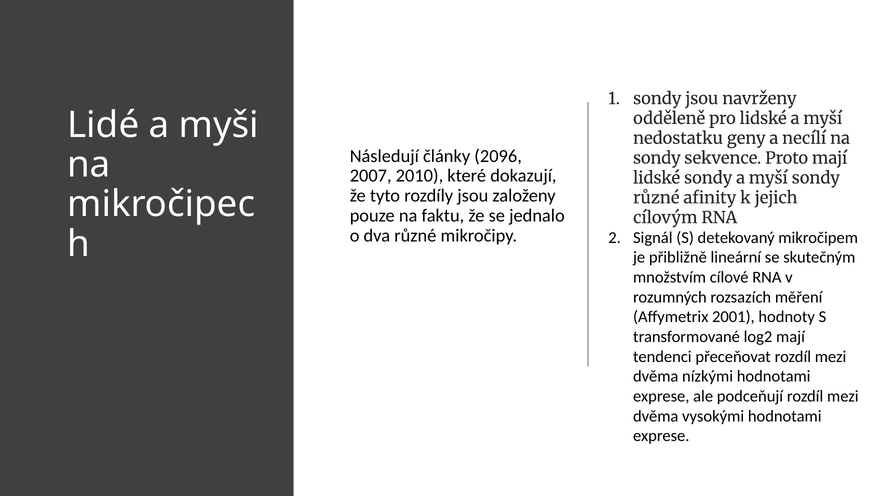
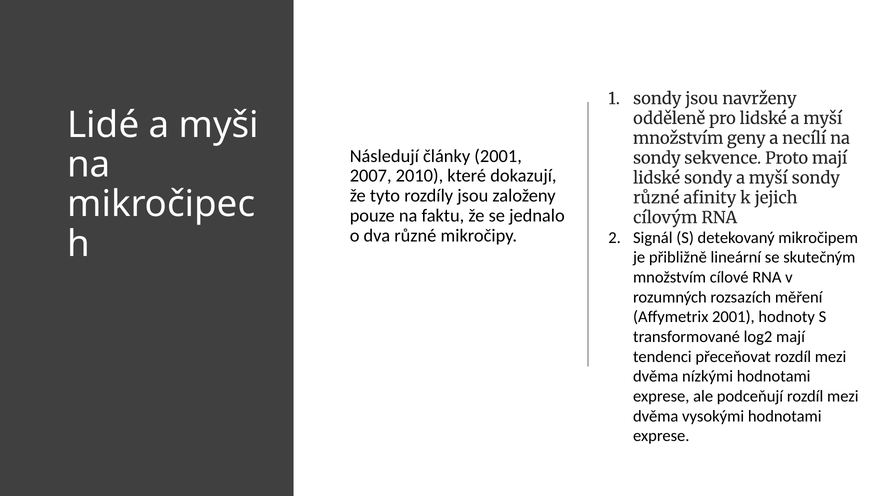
nedostatku: nedostatku -> množstvím (678, 138)
články 2096: 2096 -> 2001 (498, 156)
